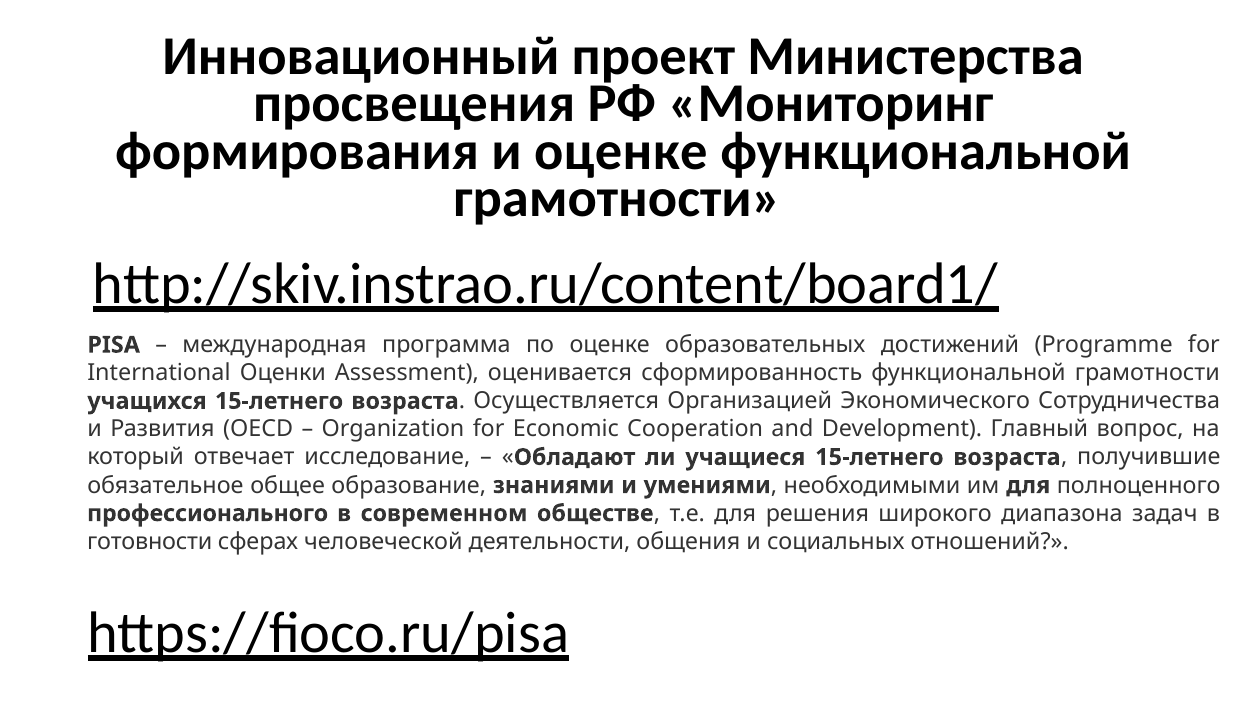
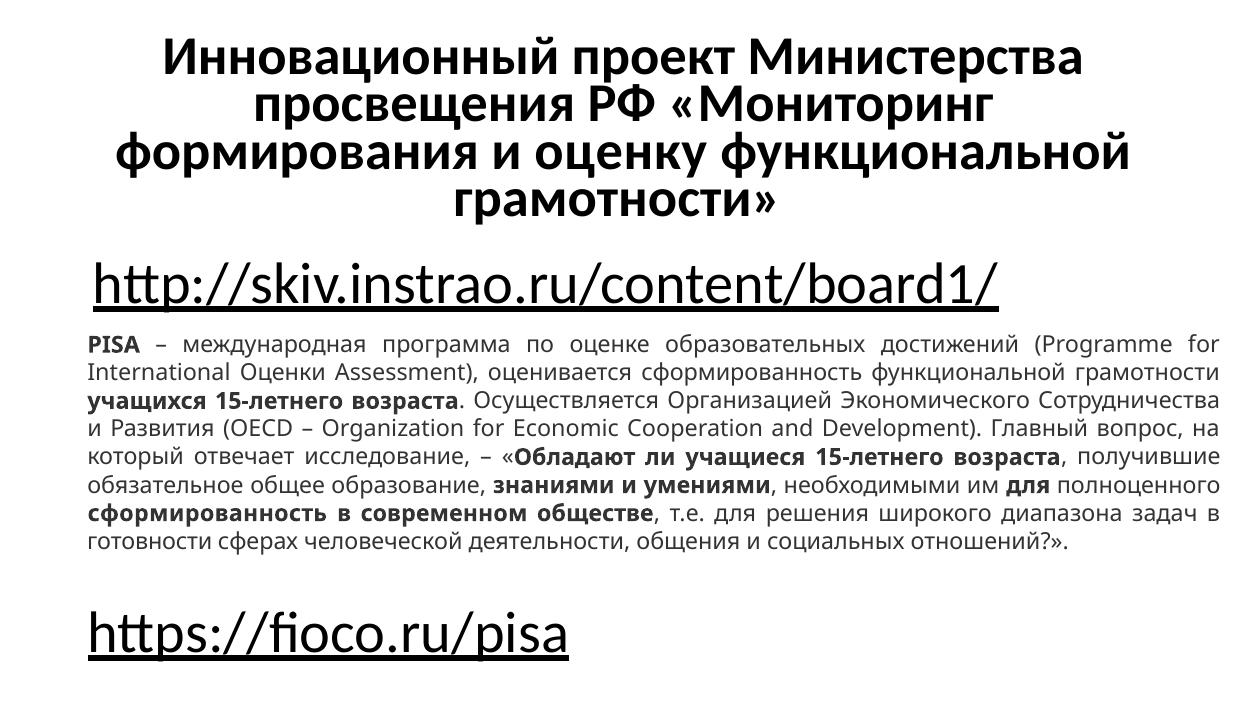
и оценке: оценке -> оценку (621, 151)
профессионального: профессионального -> сформированность (207, 513)
